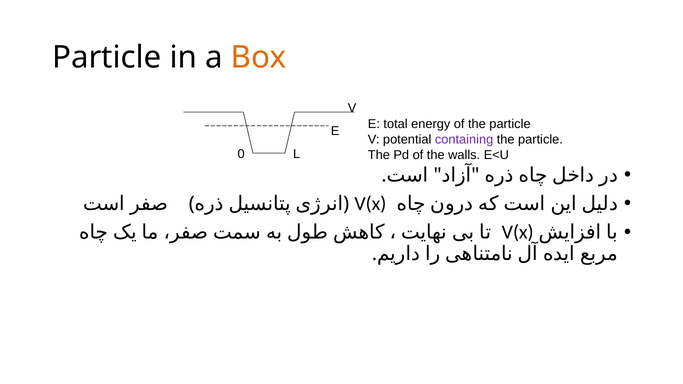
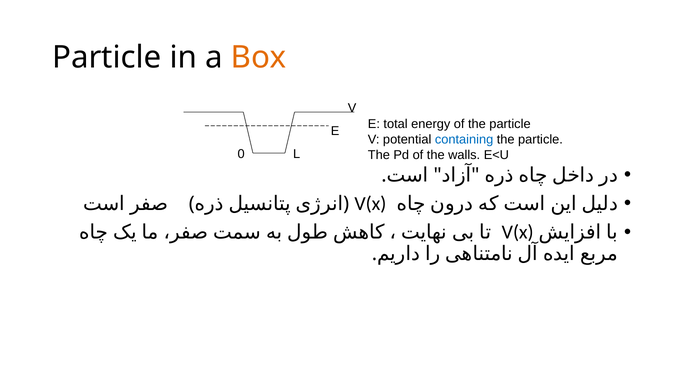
containing colour: purple -> blue (464, 140)
